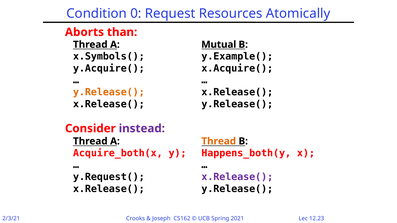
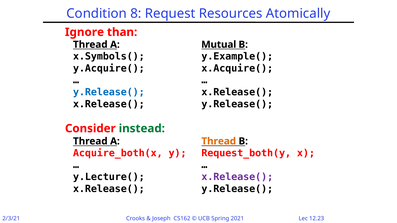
0: 0 -> 8 (136, 14)
Aborts: Aborts -> Ignore (84, 32)
y.Release( colour: orange -> blue (109, 92)
instead colour: purple -> green (142, 129)
Happens_both(y: Happens_both(y -> Request_both(y (246, 153)
y.Request(: y.Request( -> y.Lecture( (109, 177)
